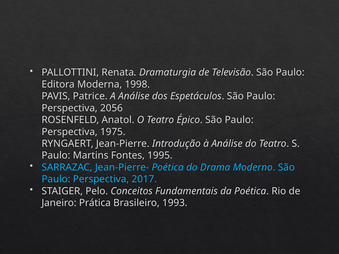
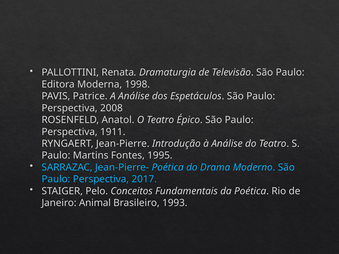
2056: 2056 -> 2008 (111, 108)
1975: 1975 -> 1911 (113, 132)
Prática: Prática -> Animal (95, 203)
